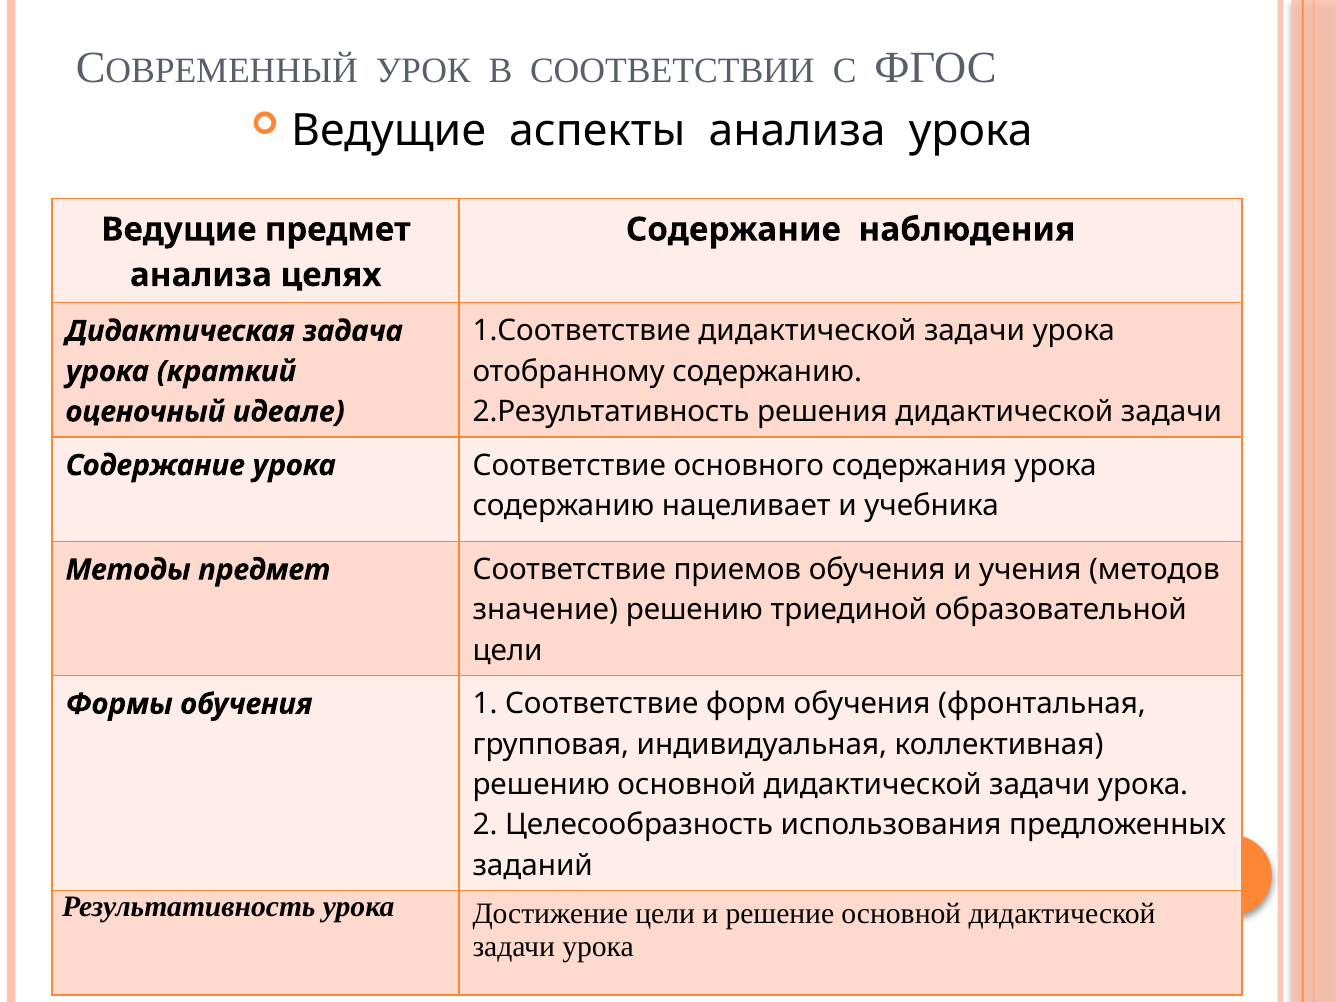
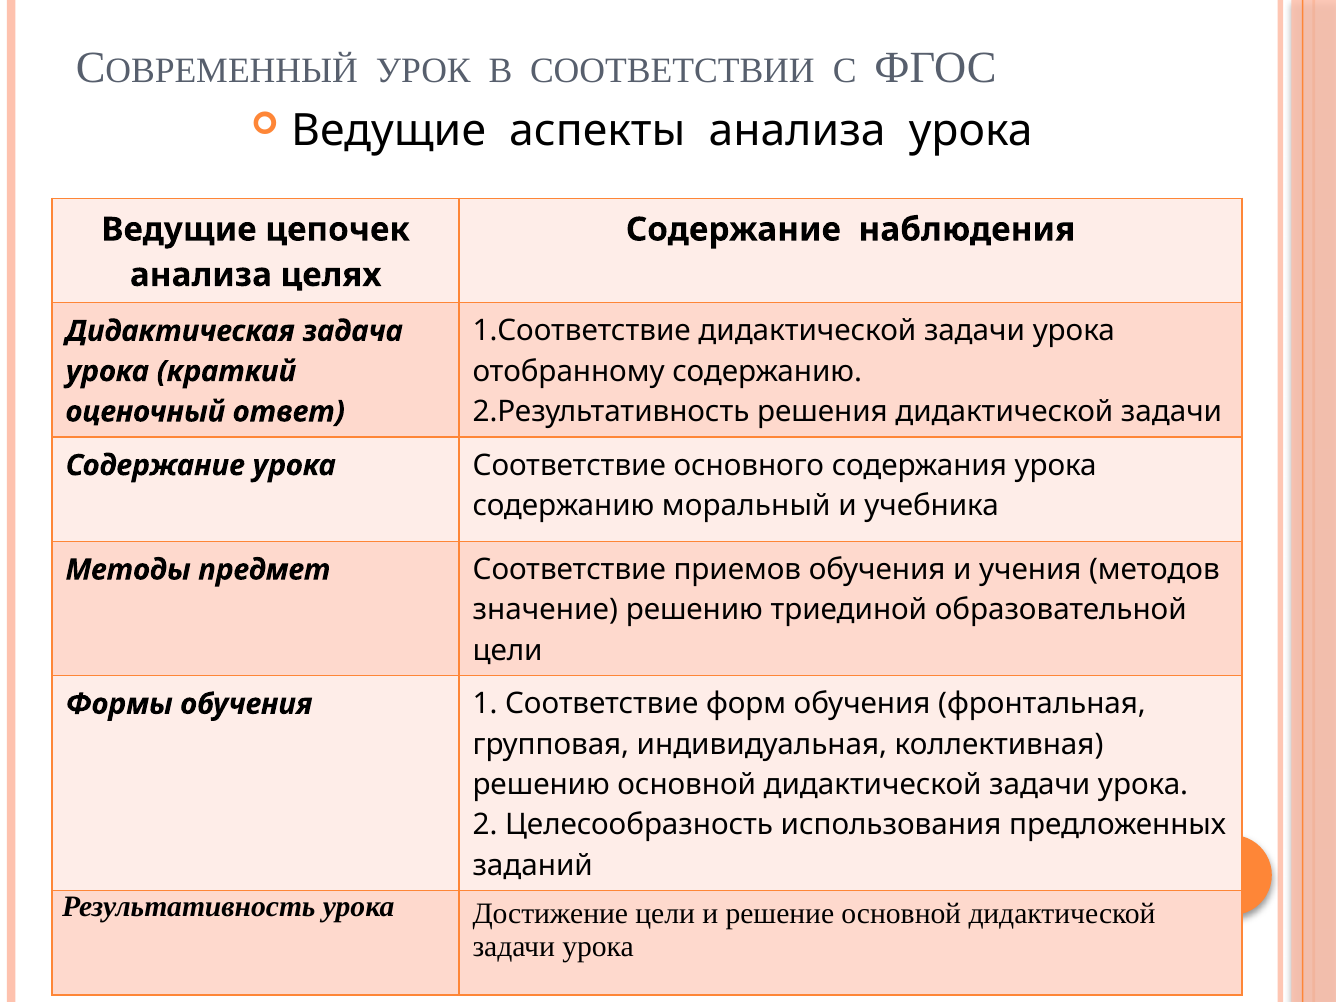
Ведущие предмет: предмет -> цепочек (338, 230)
идеале: идеале -> ответ (289, 412)
нацеливает: нацеливает -> моральный (746, 506)
